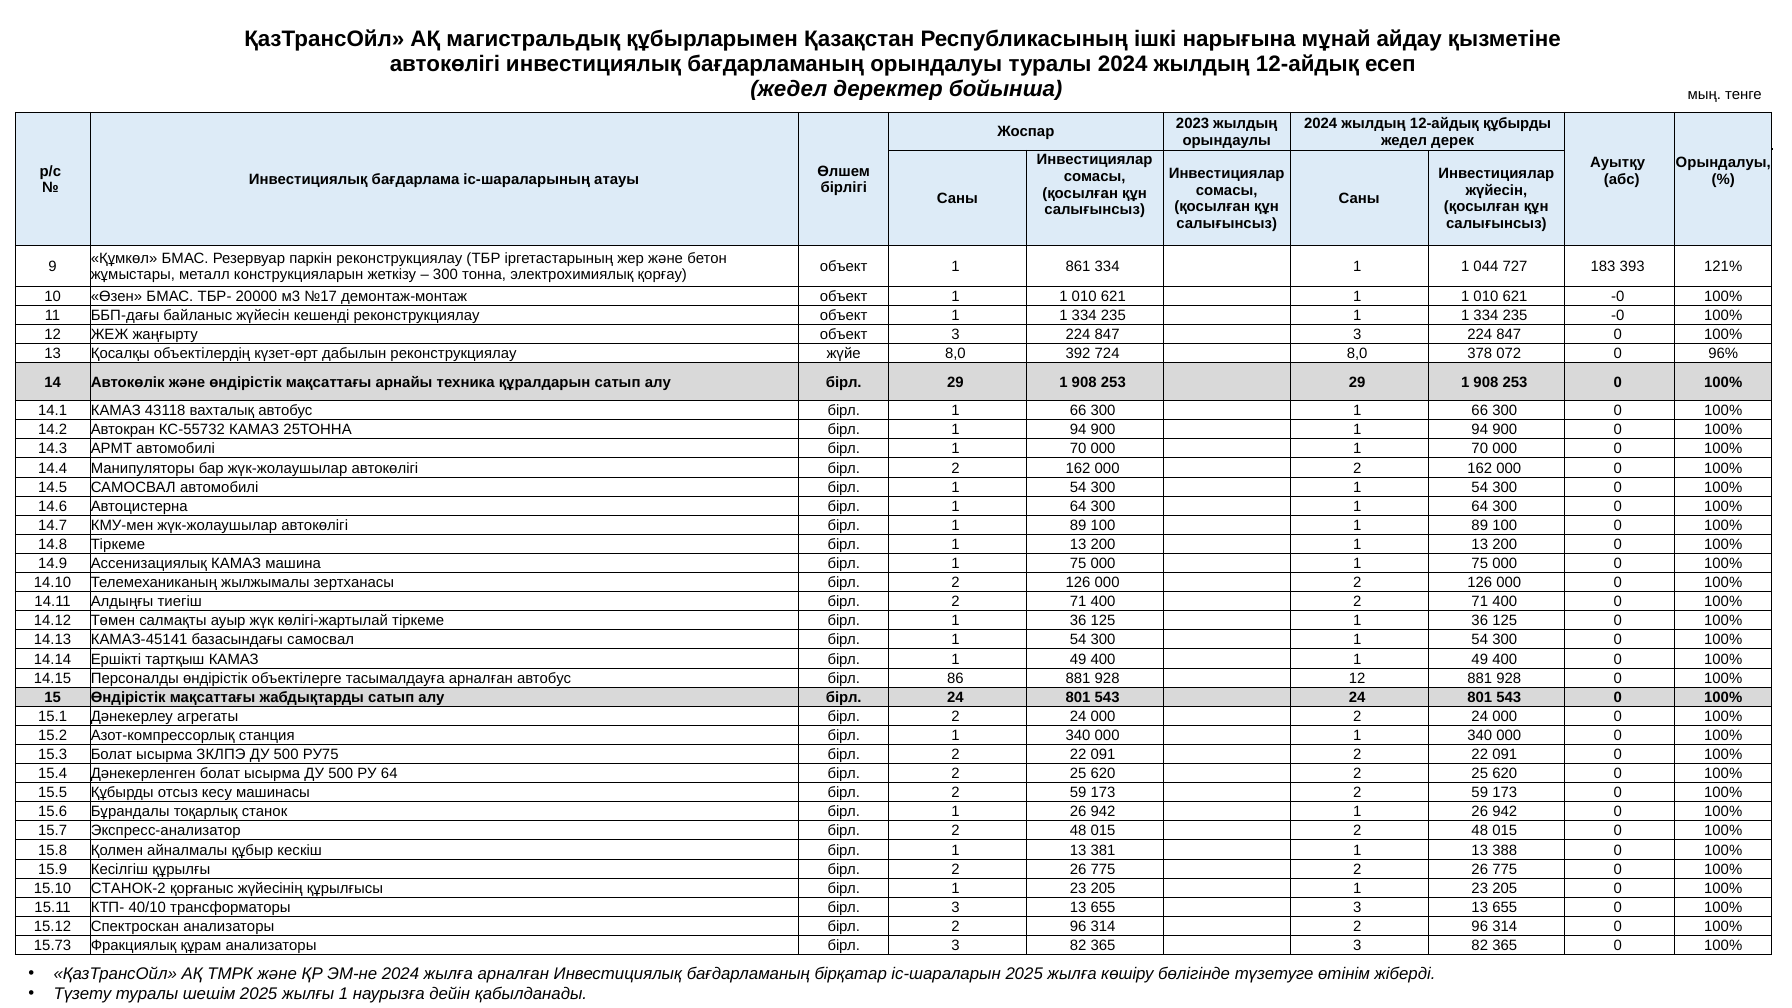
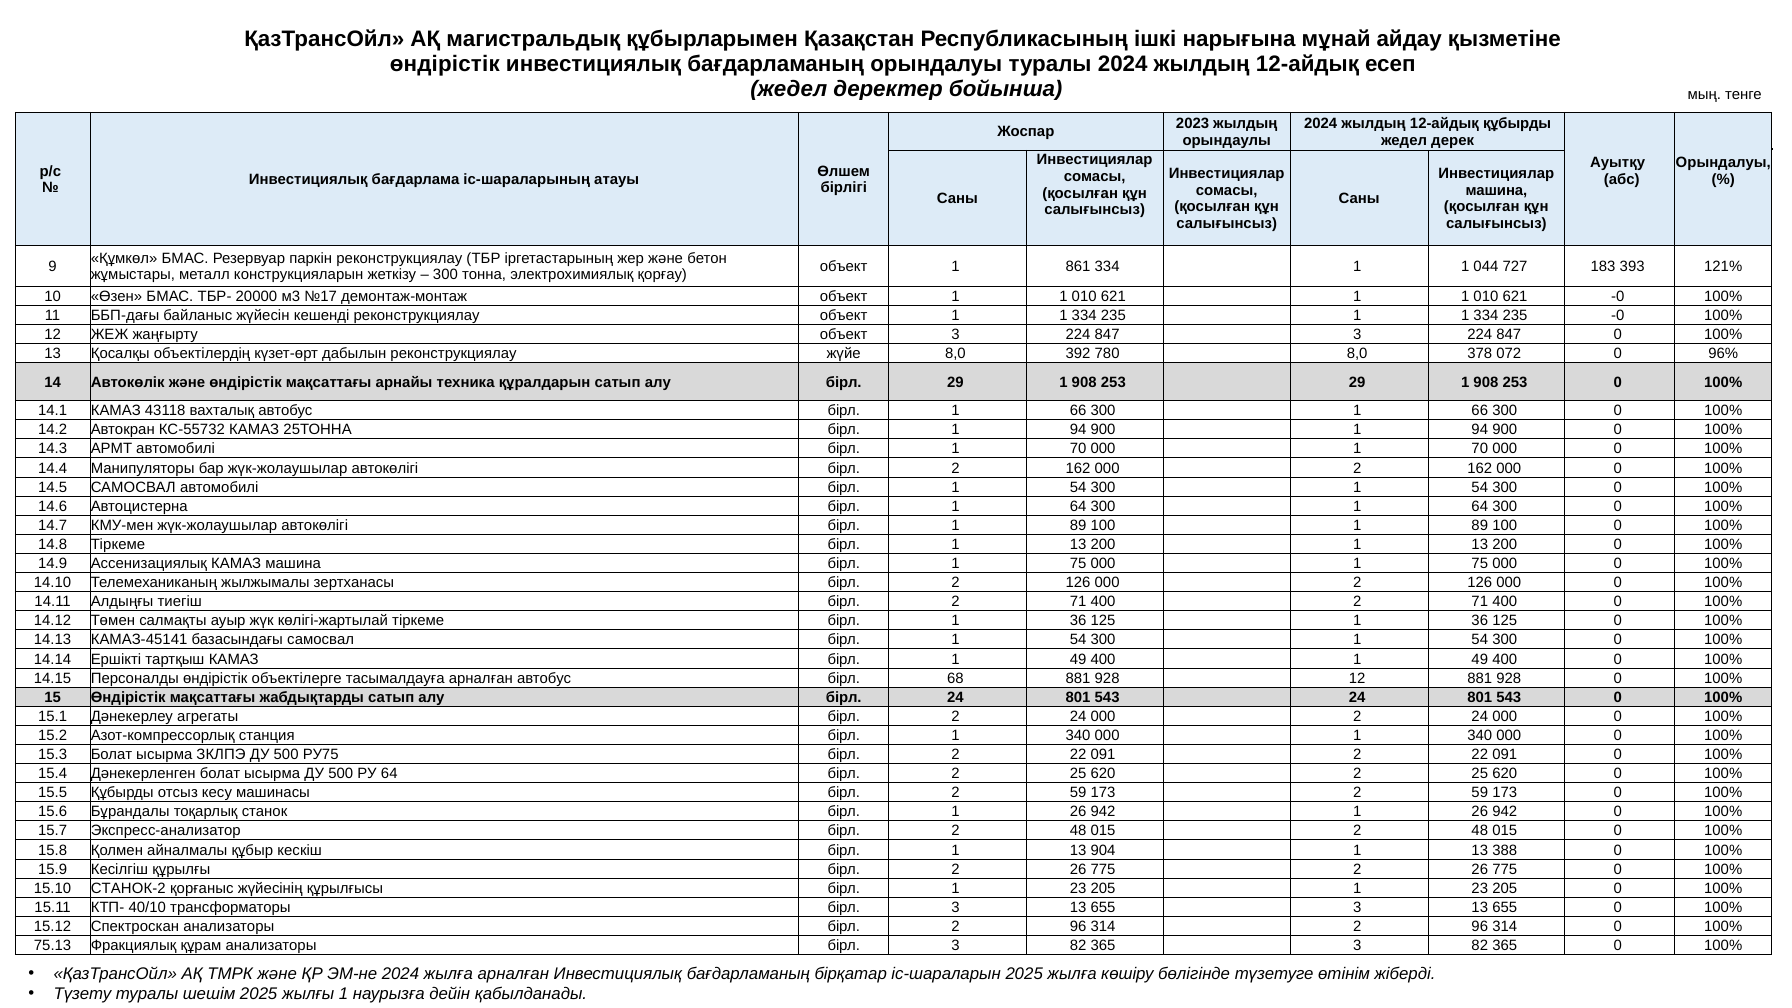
автокөлігі: автокөлігі -> өндірістік (445, 64)
жүйесін: жүйесін -> машина (1496, 190)
724: 724 -> 780 (1107, 354)
86: 86 -> 68 (955, 678)
381: 381 -> 904 (1103, 850)
15.73: 15.73 -> 75.13 (53, 946)
